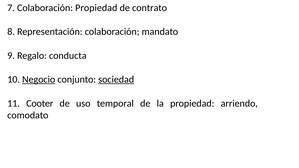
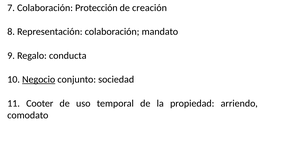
Colaboración Propiedad: Propiedad -> Protección (96, 8)
contrato: contrato -> creación (150, 8)
sociedad underline: present -> none (116, 80)
